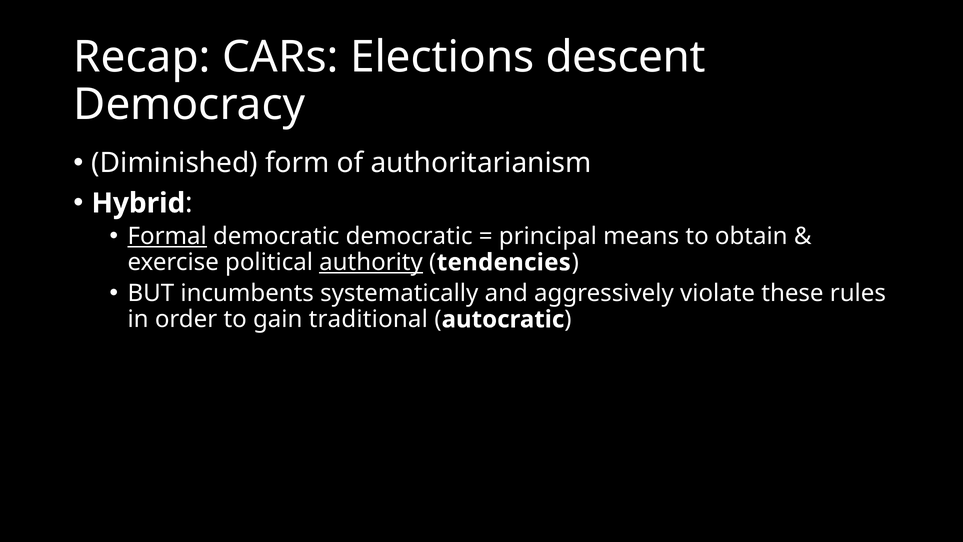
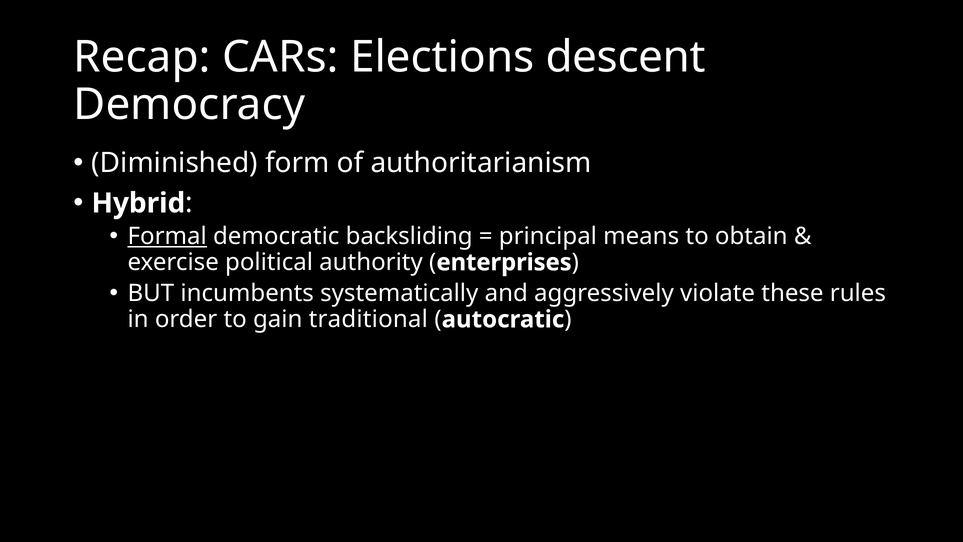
democratic democratic: democratic -> backsliding (409, 236)
authority underline: present -> none (371, 262)
tendencies: tendencies -> enterprises (504, 262)
